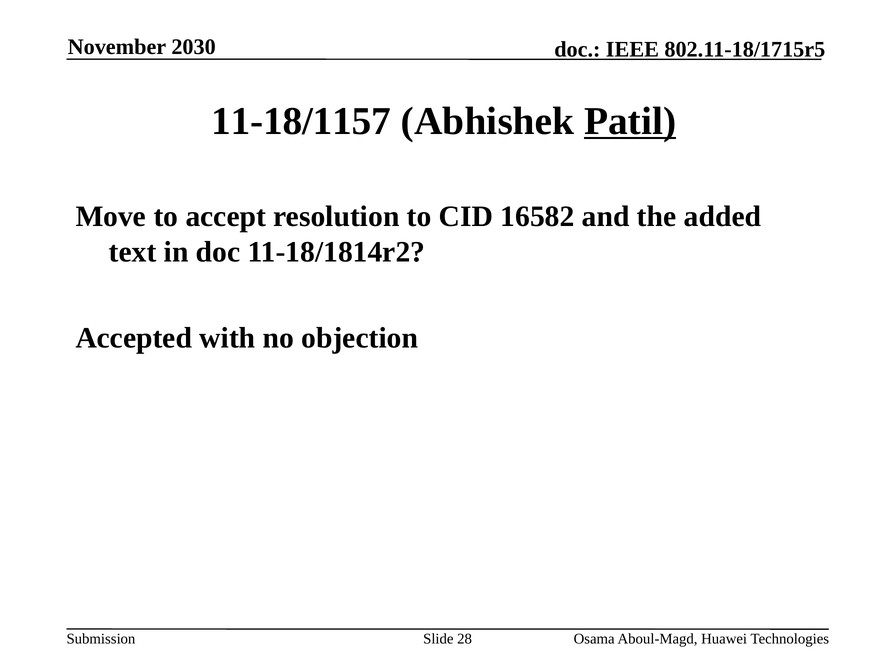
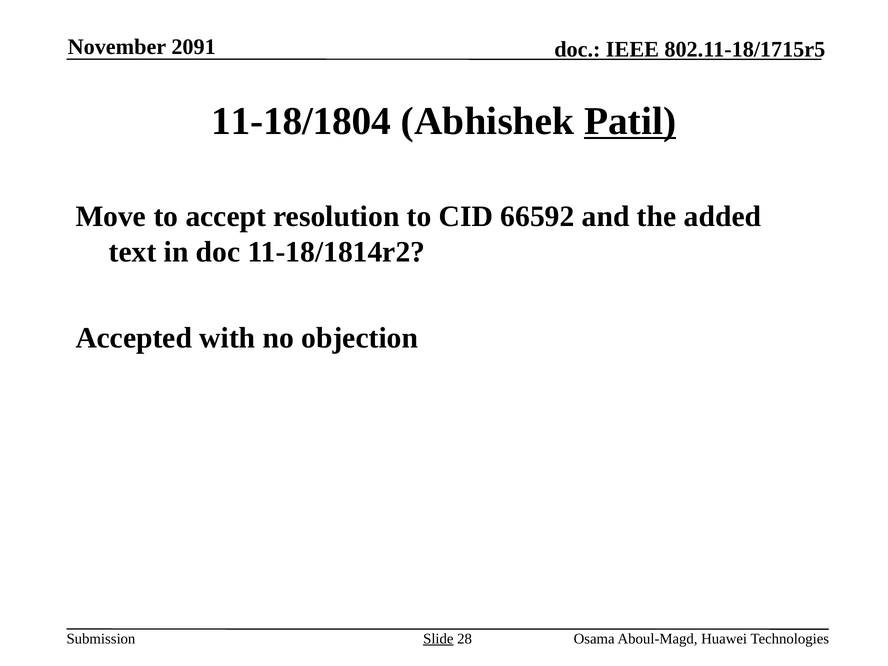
2030: 2030 -> 2091 (194, 47)
11-18/1157: 11-18/1157 -> 11-18/1804 (301, 121)
16582: 16582 -> 66592 (537, 217)
Slide underline: none -> present (438, 639)
